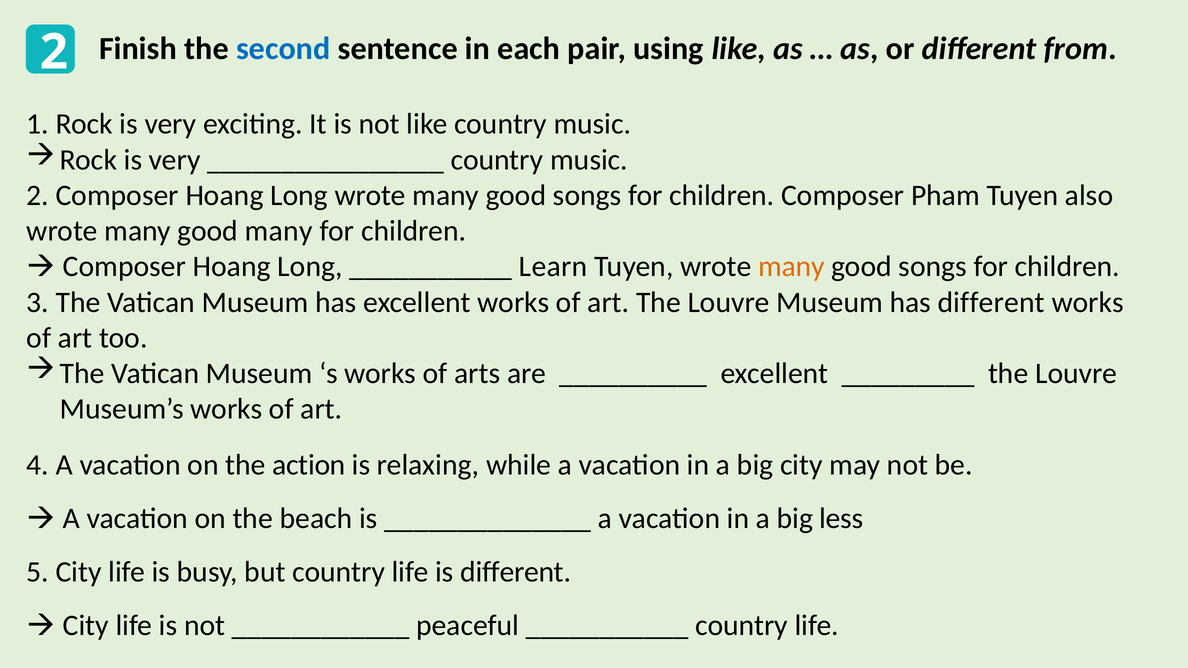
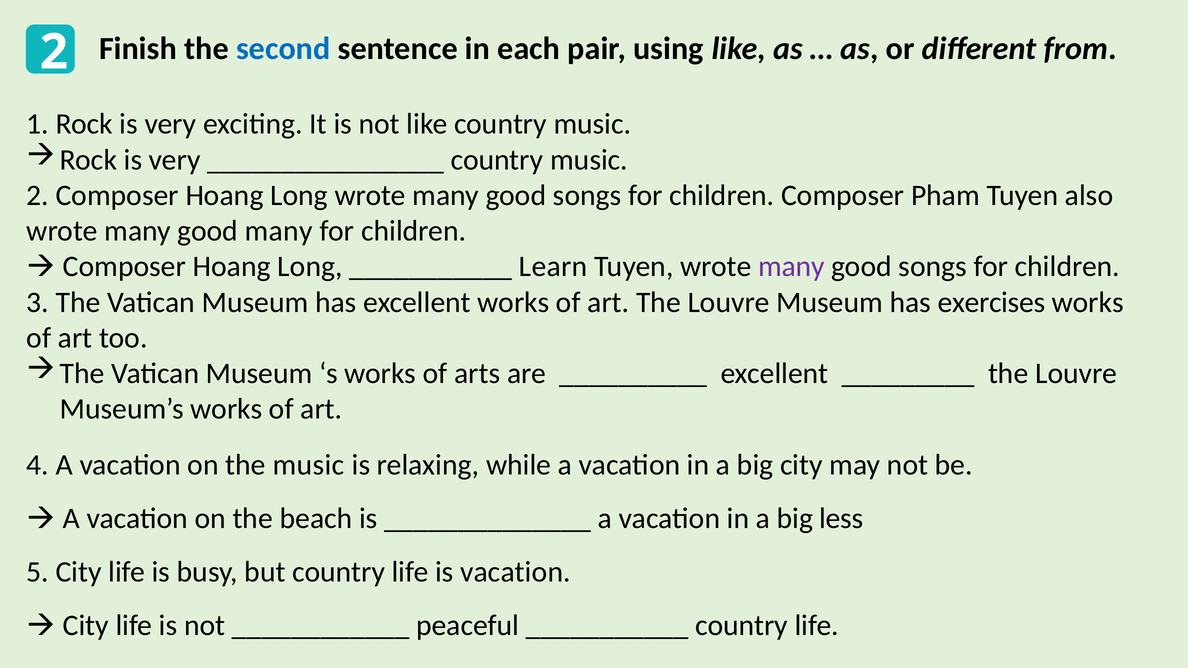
many colour: orange -> purple (791, 267)
has different: different -> exercises (992, 302)
the action: action -> music (309, 465)
is different: different -> vacation (515, 572)
